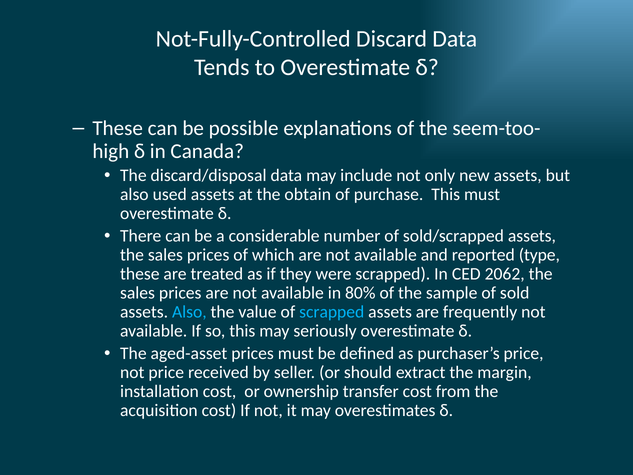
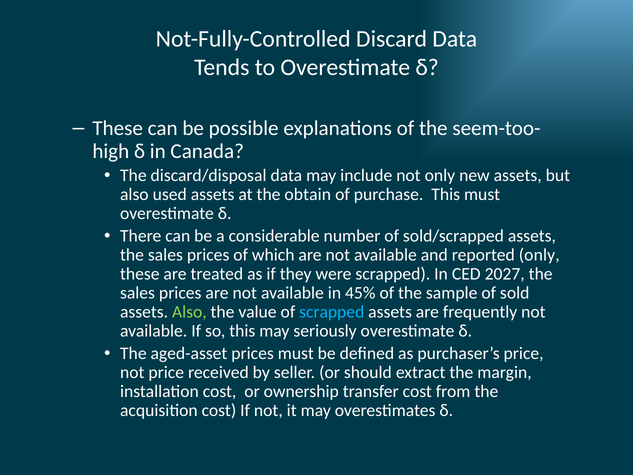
reported type: type -> only (539, 255)
2062: 2062 -> 2027 (505, 274)
80%: 80% -> 45% (360, 293)
Also colour: light blue -> light green (189, 312)
